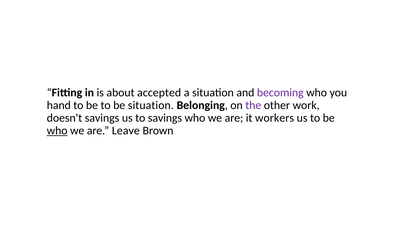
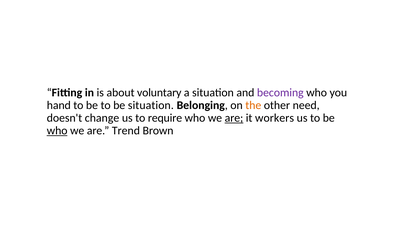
accepted: accepted -> voluntary (159, 93)
the colour: purple -> orange (253, 105)
work: work -> need (306, 105)
doesn't savings: savings -> change (102, 118)
to savings: savings -> require (165, 118)
are underline: none -> present (234, 118)
Leave: Leave -> Trend (126, 131)
